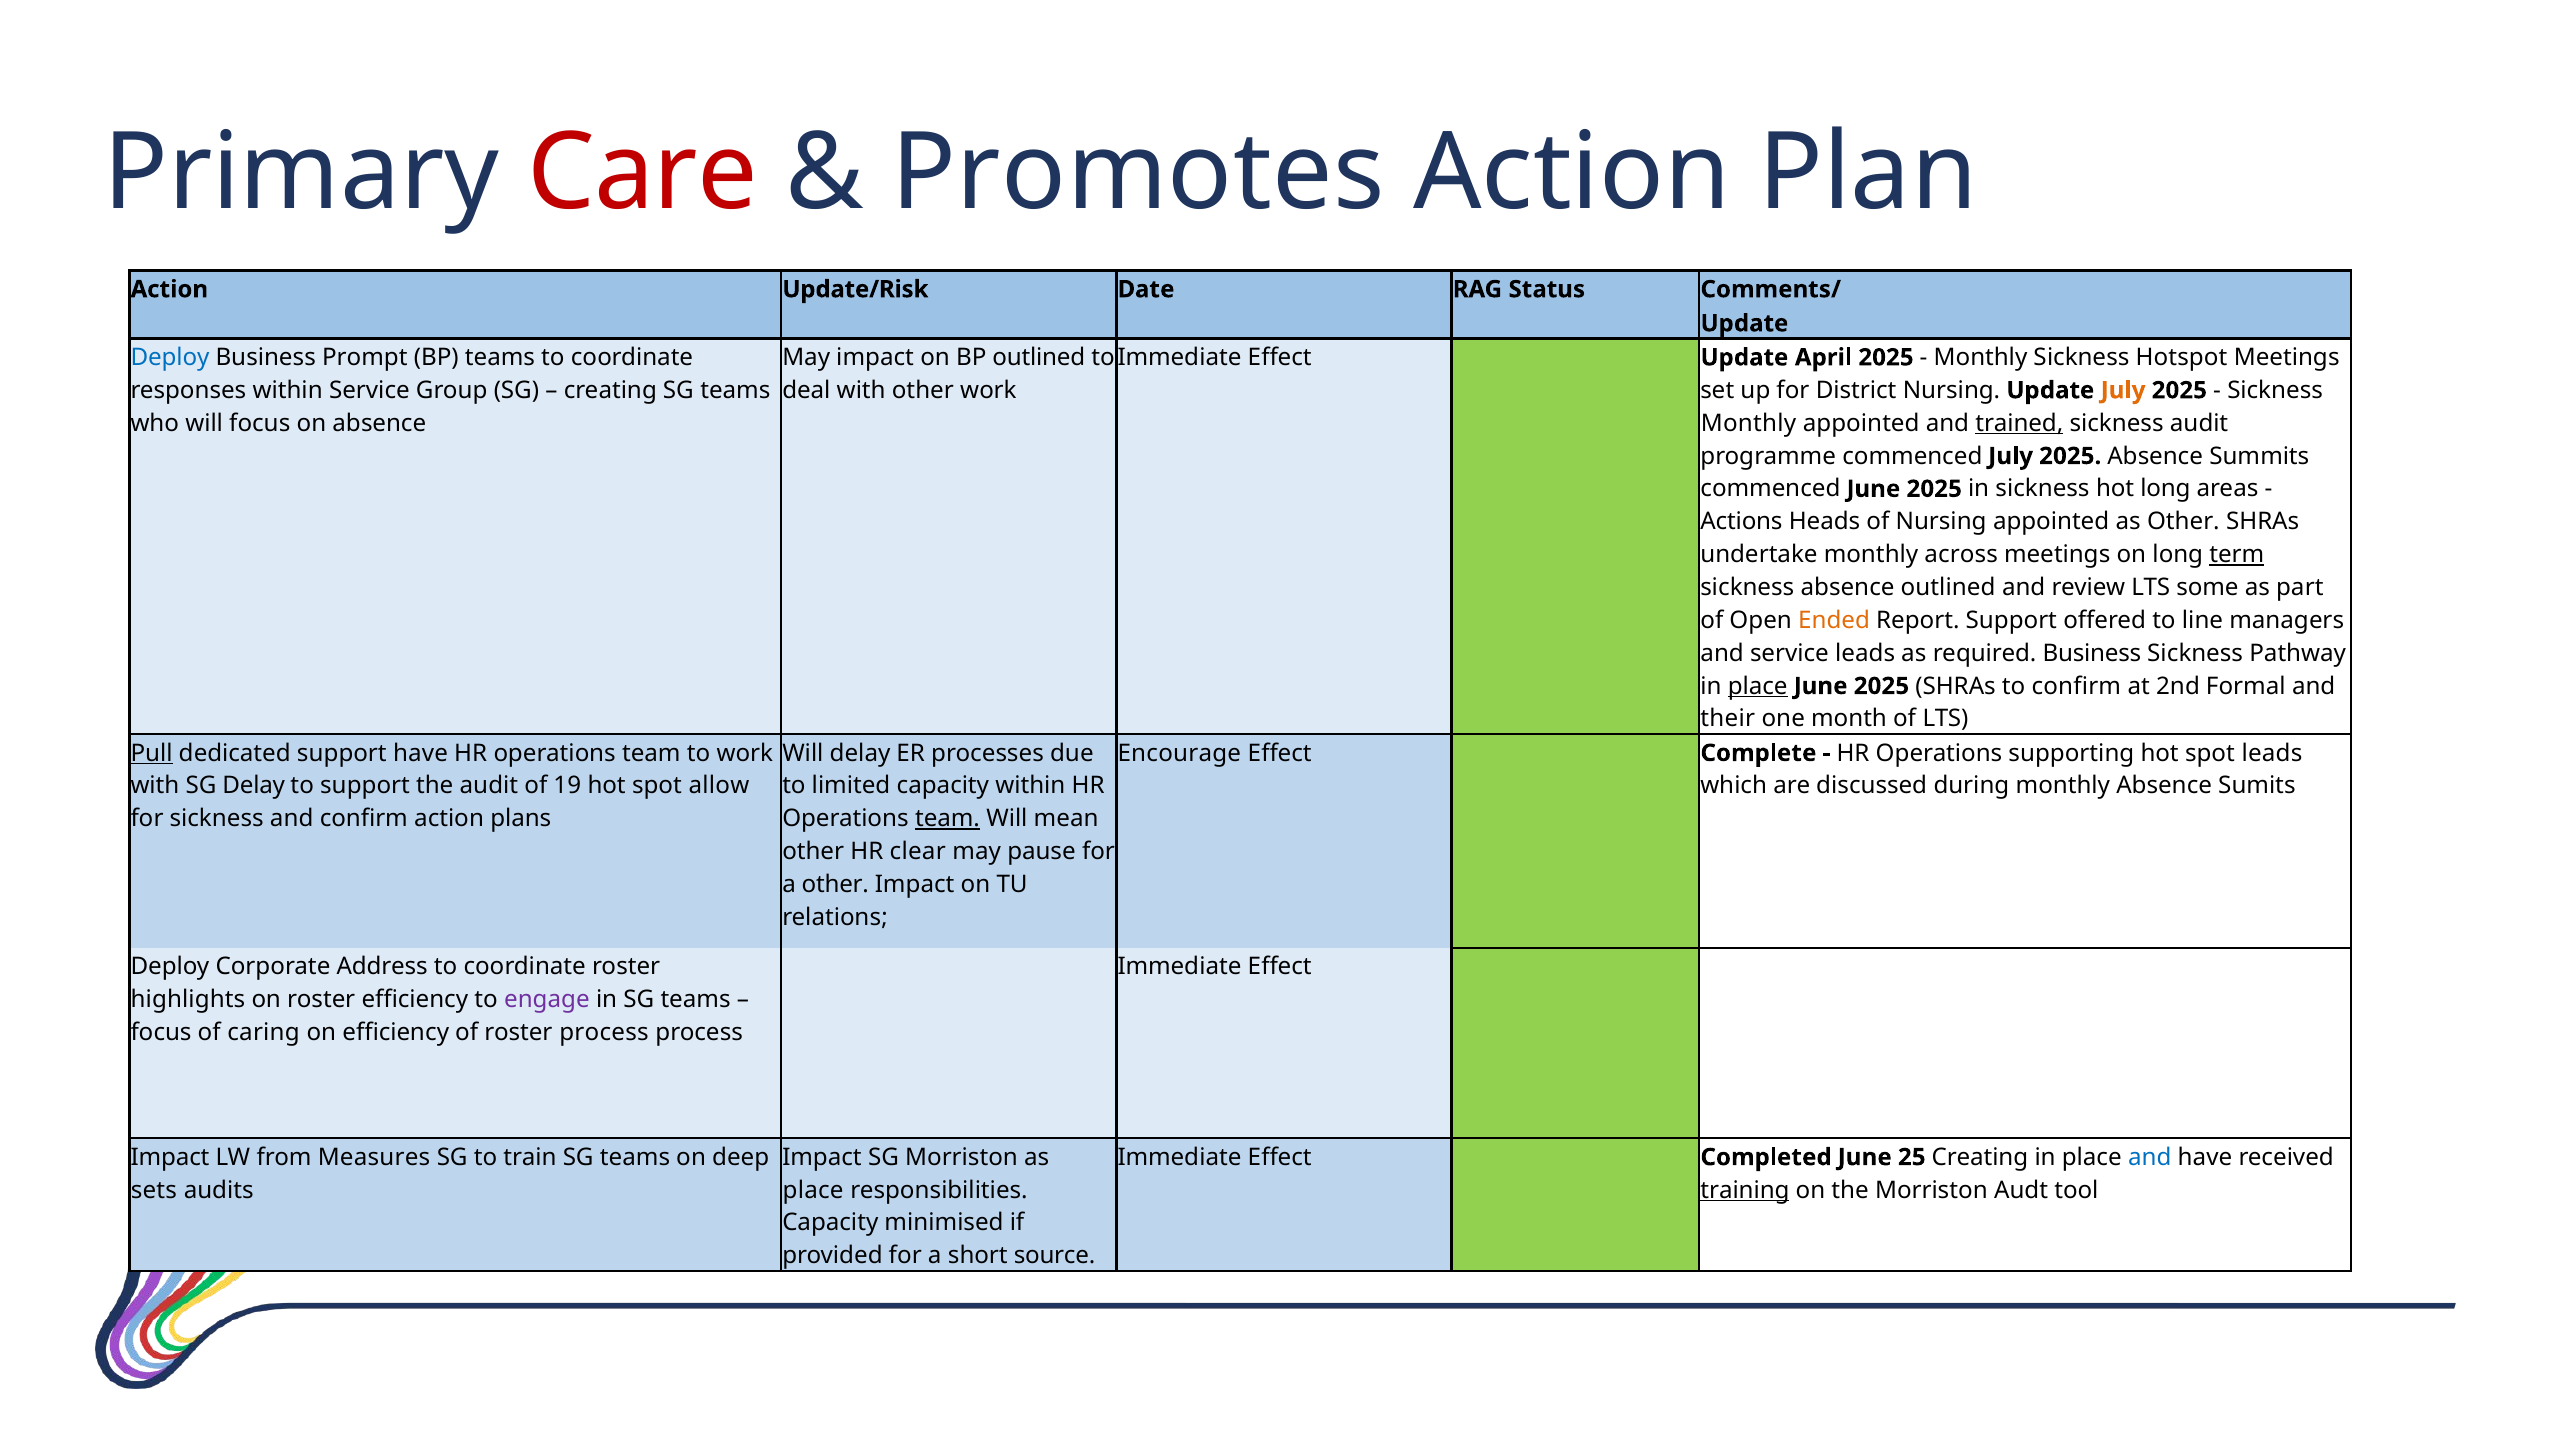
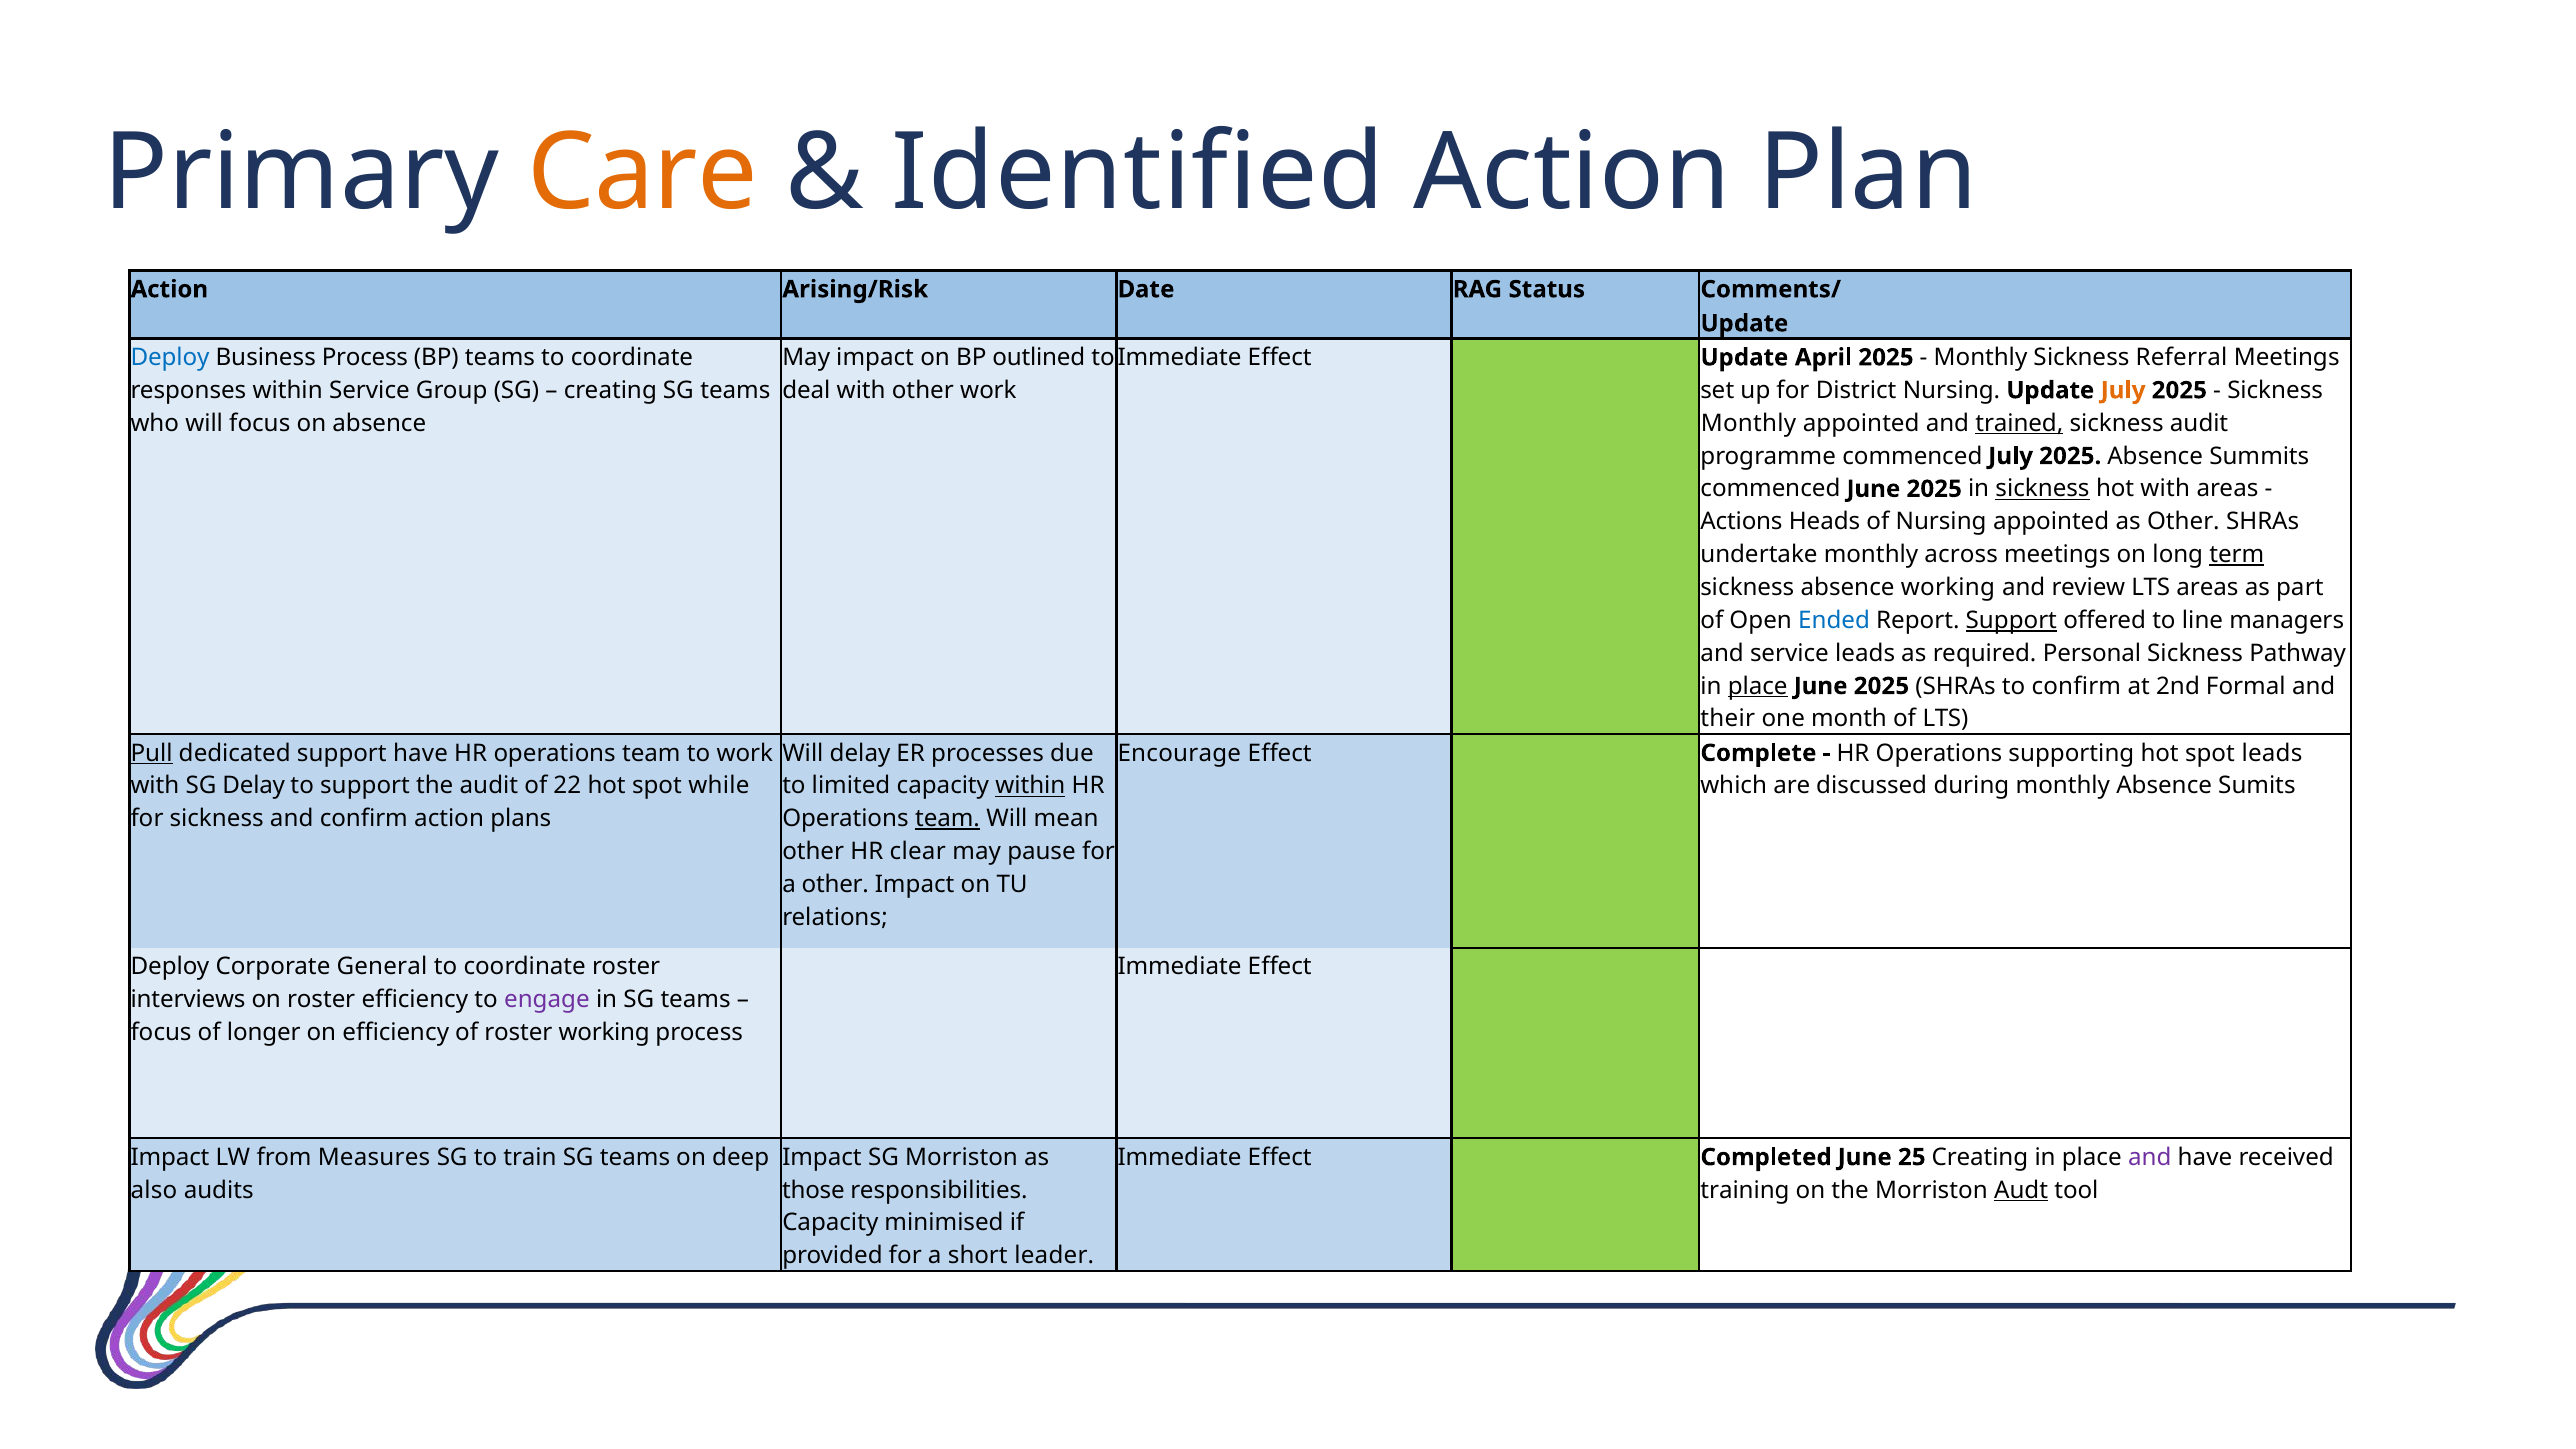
Care colour: red -> orange (643, 173)
Promotes: Promotes -> Identified (1138, 173)
Update/Risk: Update/Risk -> Arising/Risk (855, 289)
Business Prompt: Prompt -> Process (365, 357)
Hotspot: Hotspot -> Referral (2182, 357)
sickness underline: none -> present (2043, 489)
hot long: long -> with (2165, 489)
absence outlined: outlined -> working (1948, 588)
LTS some: some -> areas (2207, 588)
Ended colour: orange -> blue (1834, 620)
Support underline: none -> present (2011, 620)
required Business: Business -> Personal (2092, 653)
19: 19 -> 22 (567, 786)
allow: allow -> while (719, 786)
within underline: none -> present (1030, 786)
Address: Address -> General (382, 967)
highlights: highlights -> interviews (188, 1000)
caring: caring -> longer (264, 1032)
roster process: process -> working (604, 1032)
and colour: blue -> purple (2150, 1157)
sets: sets -> also (154, 1190)
place: place -> those (813, 1190)
training underline: present -> none (1745, 1190)
Audt underline: none -> present (2021, 1190)
source: source -> leader (1054, 1256)
